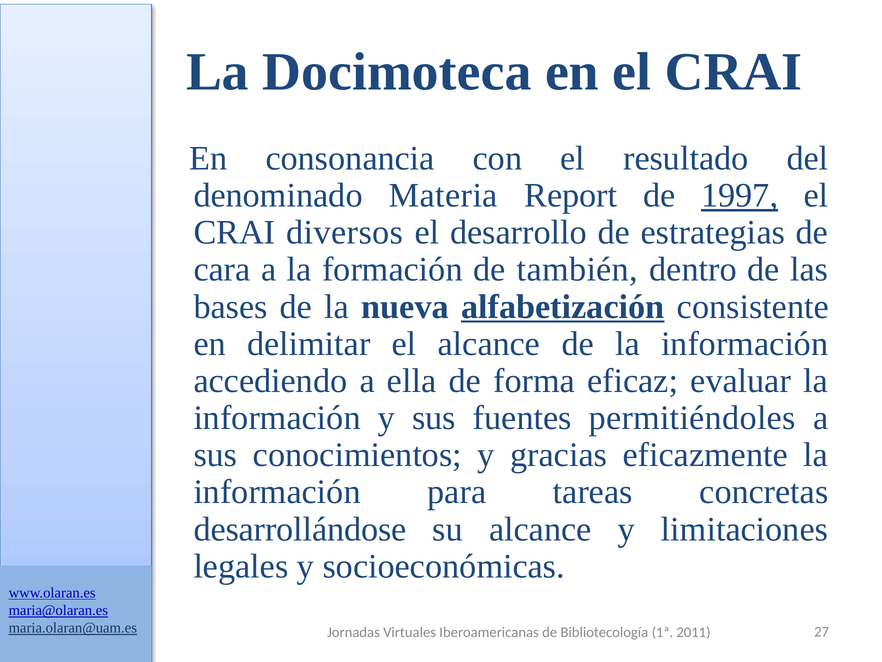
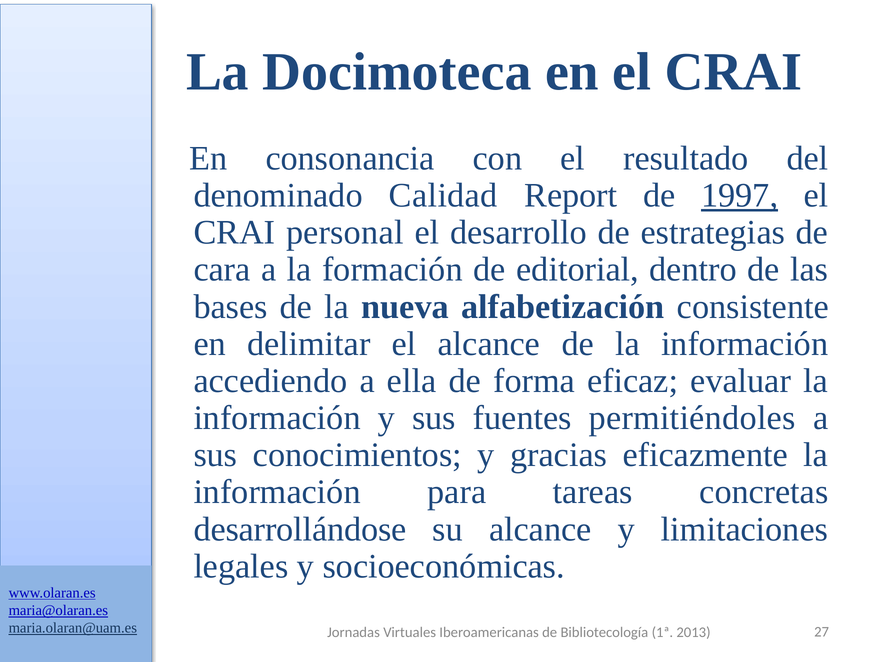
Materia: Materia -> Calidad (443, 195)
diversos: diversos -> personal (345, 232)
también: también -> editorial (578, 269)
alfabetización underline: present -> none (563, 307)
2011: 2011 -> 2013 (694, 632)
